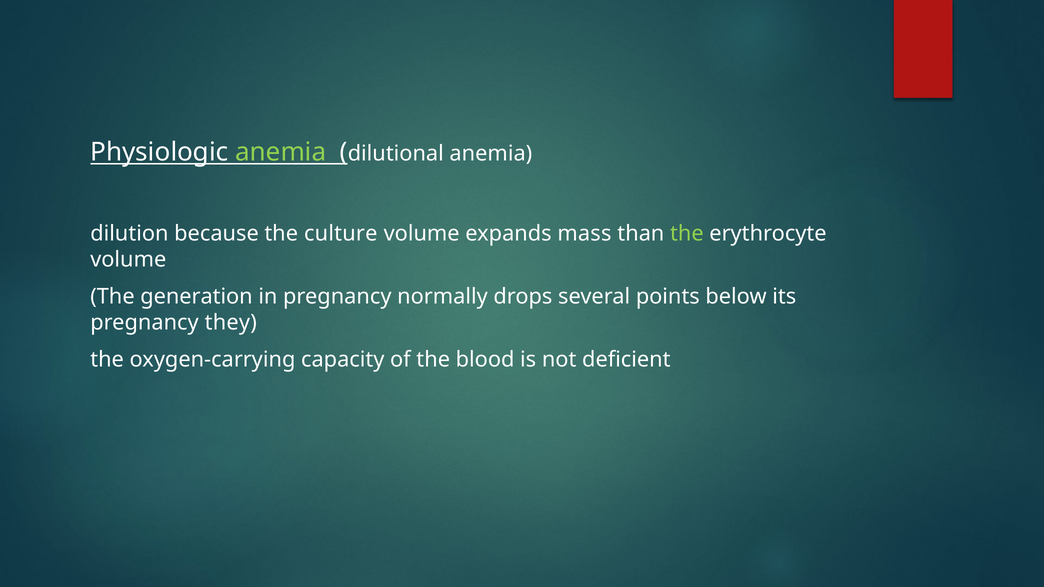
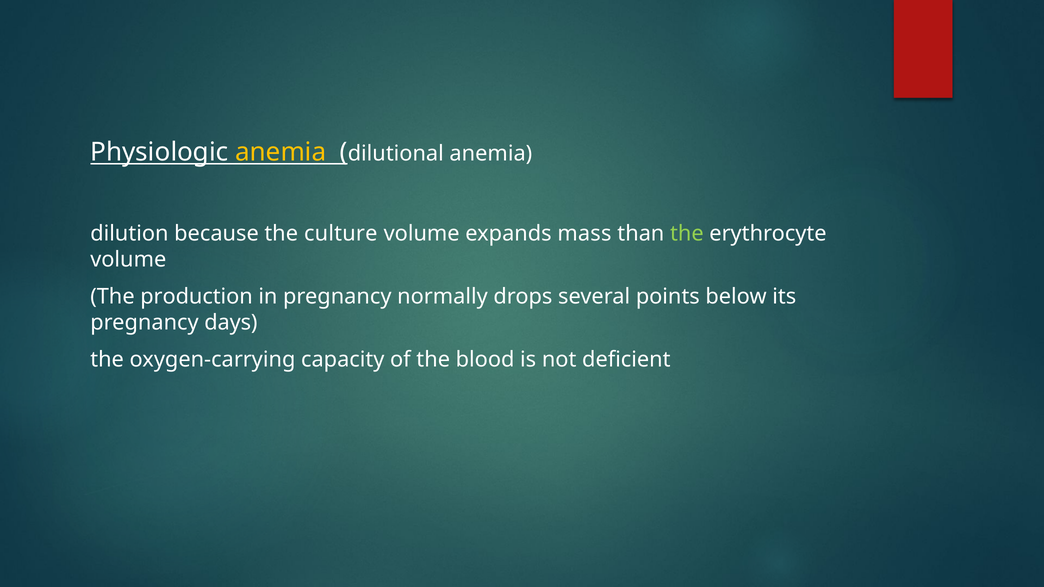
anemia colour: light green -> yellow (281, 152)
generation: generation -> production (197, 297)
they: they -> days (231, 323)
